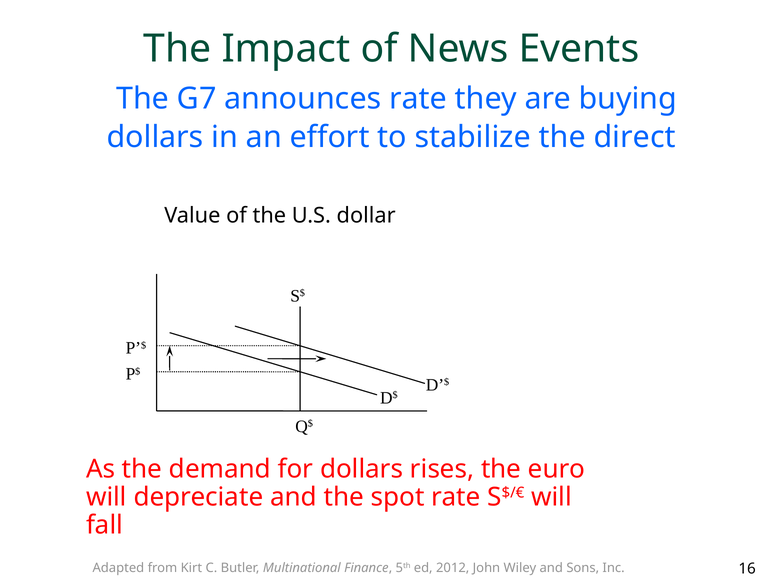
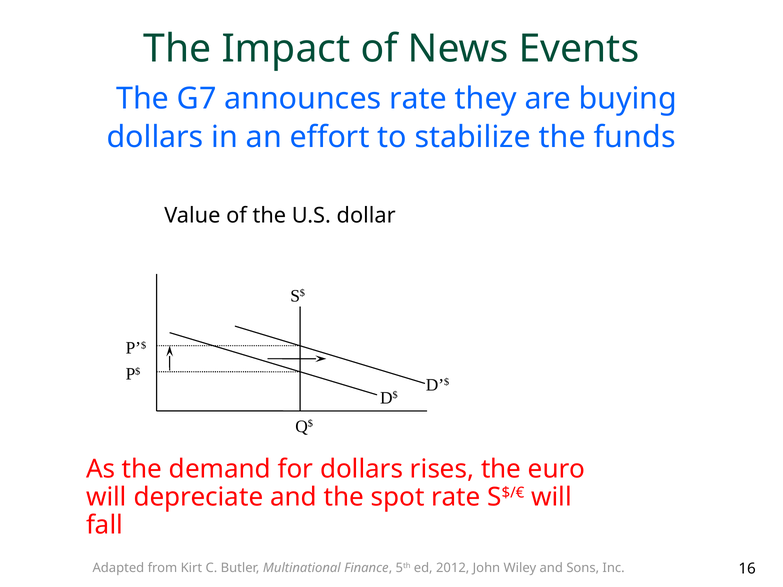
direct: direct -> funds (635, 137)
